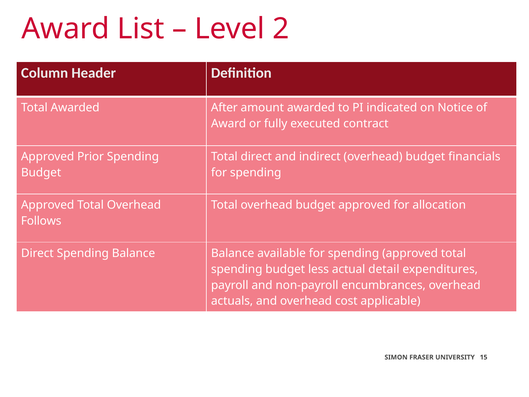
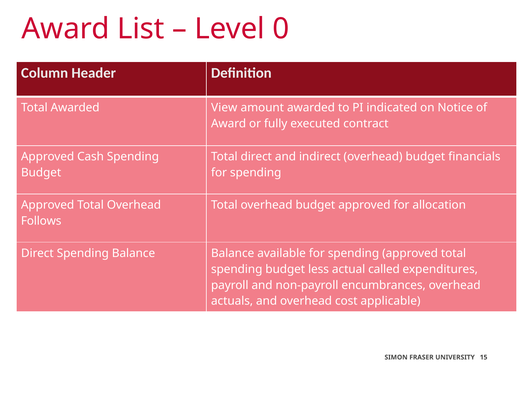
2: 2 -> 0 (281, 29)
After: After -> View (224, 108)
Prior: Prior -> Cash (91, 157)
detail: detail -> called (384, 269)
